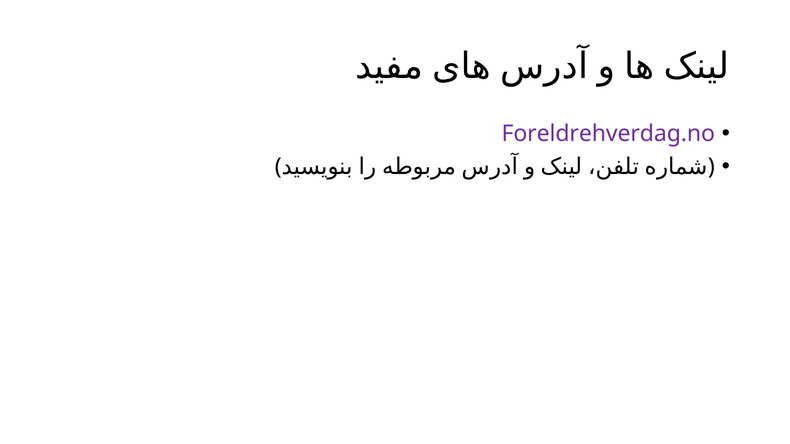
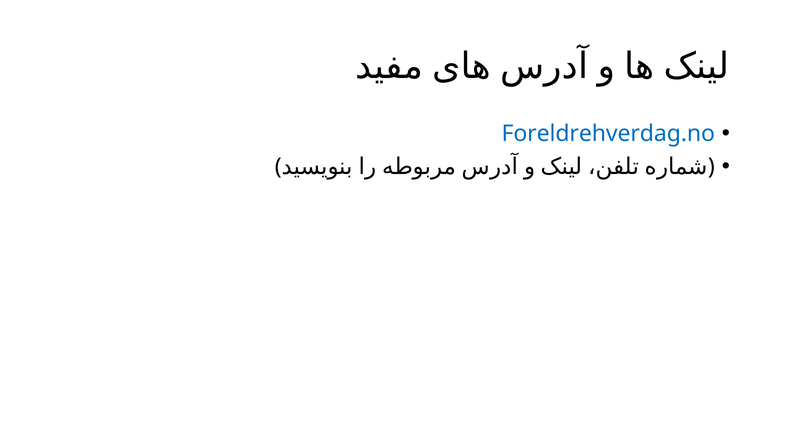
Foreldrehverdag.no colour: purple -> blue (608, 134)
